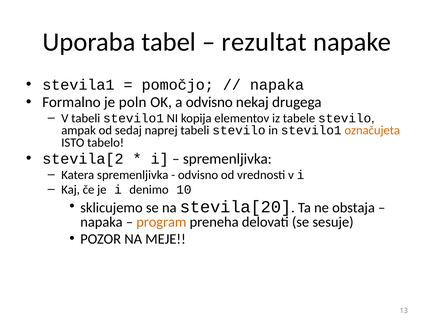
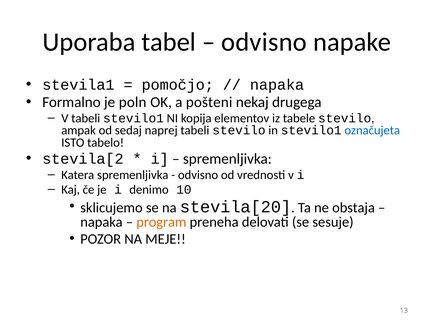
rezultat: rezultat -> odvisno (264, 42)
a odvisno: odvisno -> pošteni (209, 102)
označujeta colour: orange -> blue (372, 130)
